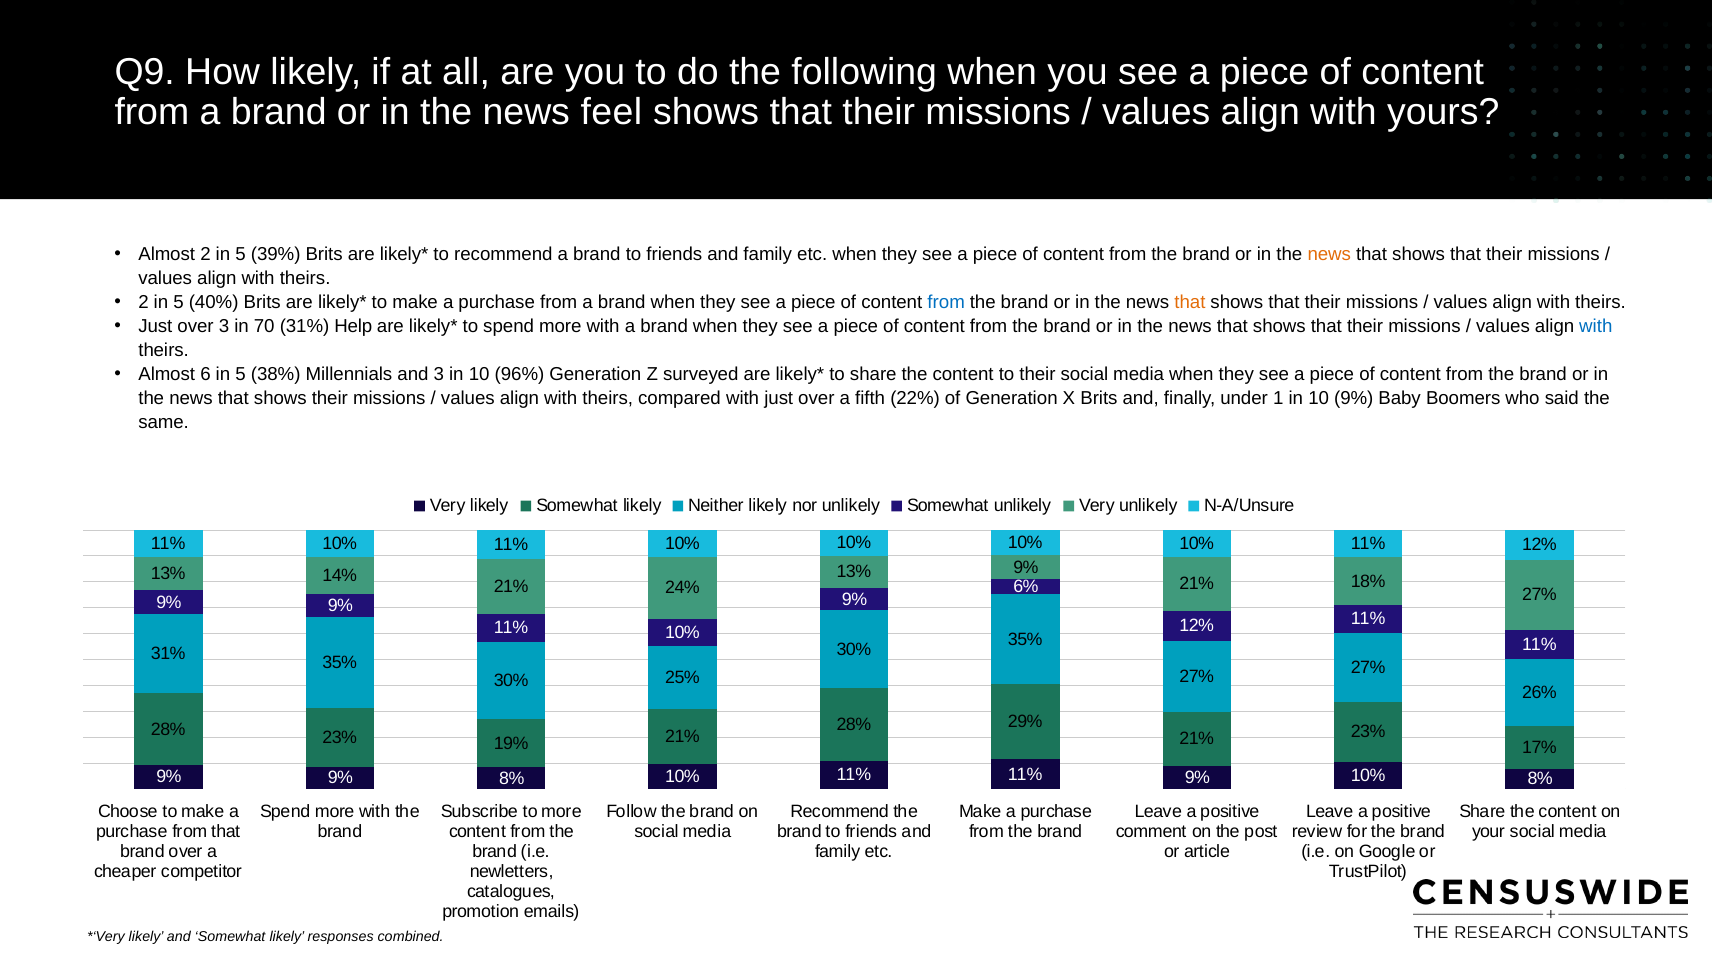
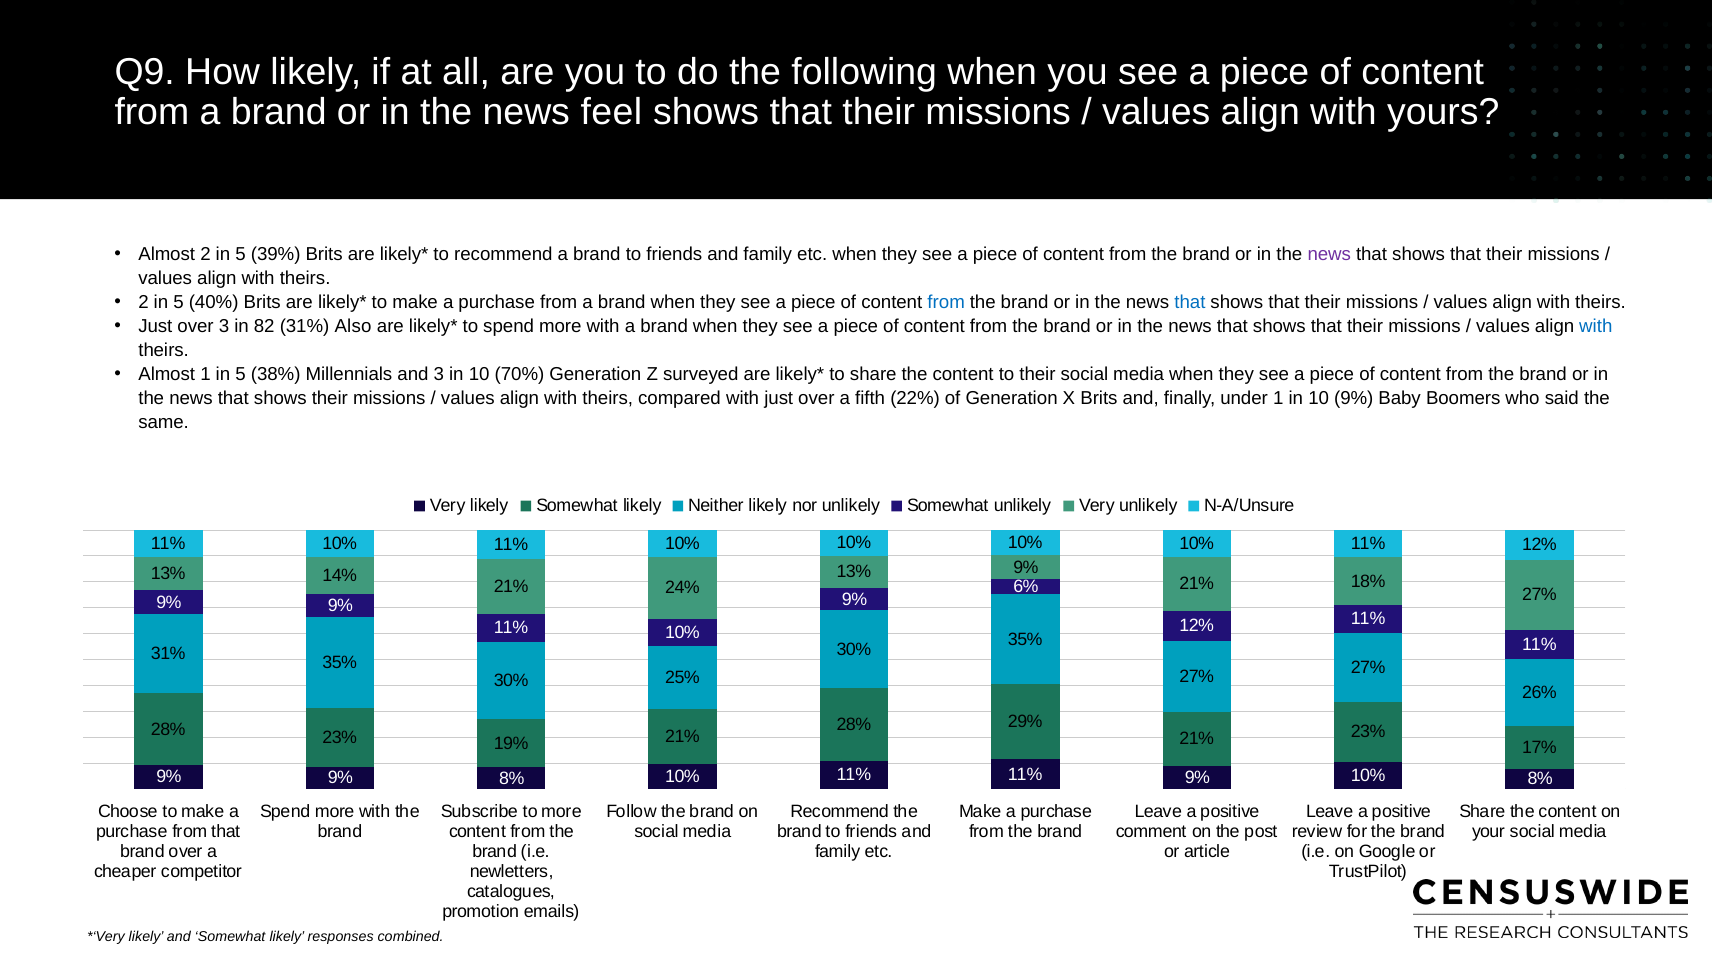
news colour: orange -> purple (1329, 254)
that colour: orange -> blue (1190, 302)
70: 70 -> 82 (264, 326)
Help: Help -> Also (353, 326)
Almost 6: 6 -> 1 (206, 374)
96%: 96% -> 70% (519, 374)
